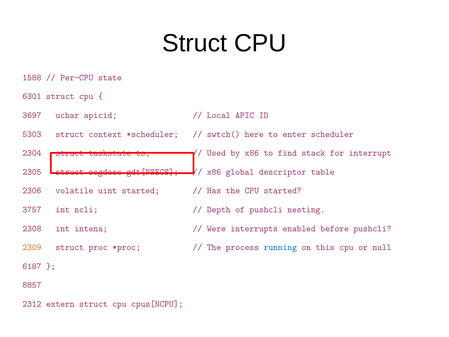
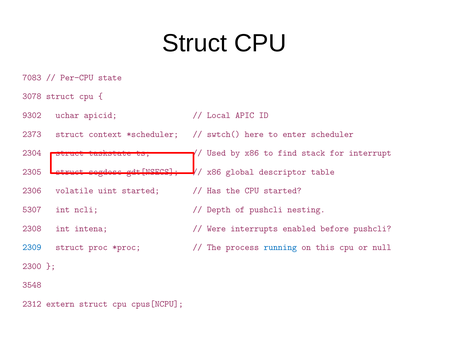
1588: 1588 -> 7083 (32, 77)
6301: 6301 -> 3078 (32, 96)
3697: 3697 -> 9302 (32, 115)
5303: 5303 -> 2373 (32, 134)
3757: 3757 -> 5307 (32, 209)
2309 colour: orange -> blue (32, 247)
6187: 6187 -> 2300 (32, 266)
8857: 8857 -> 3548 (32, 285)
